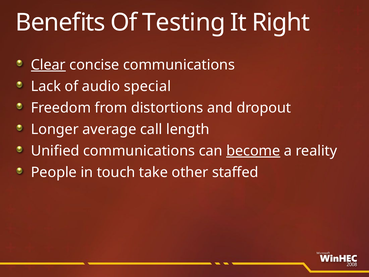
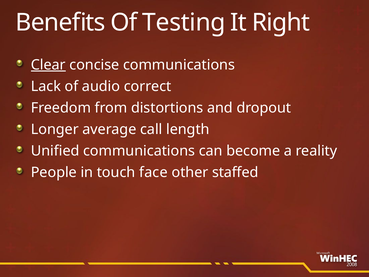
special: special -> correct (148, 86)
become underline: present -> none (253, 151)
take: take -> face (153, 172)
